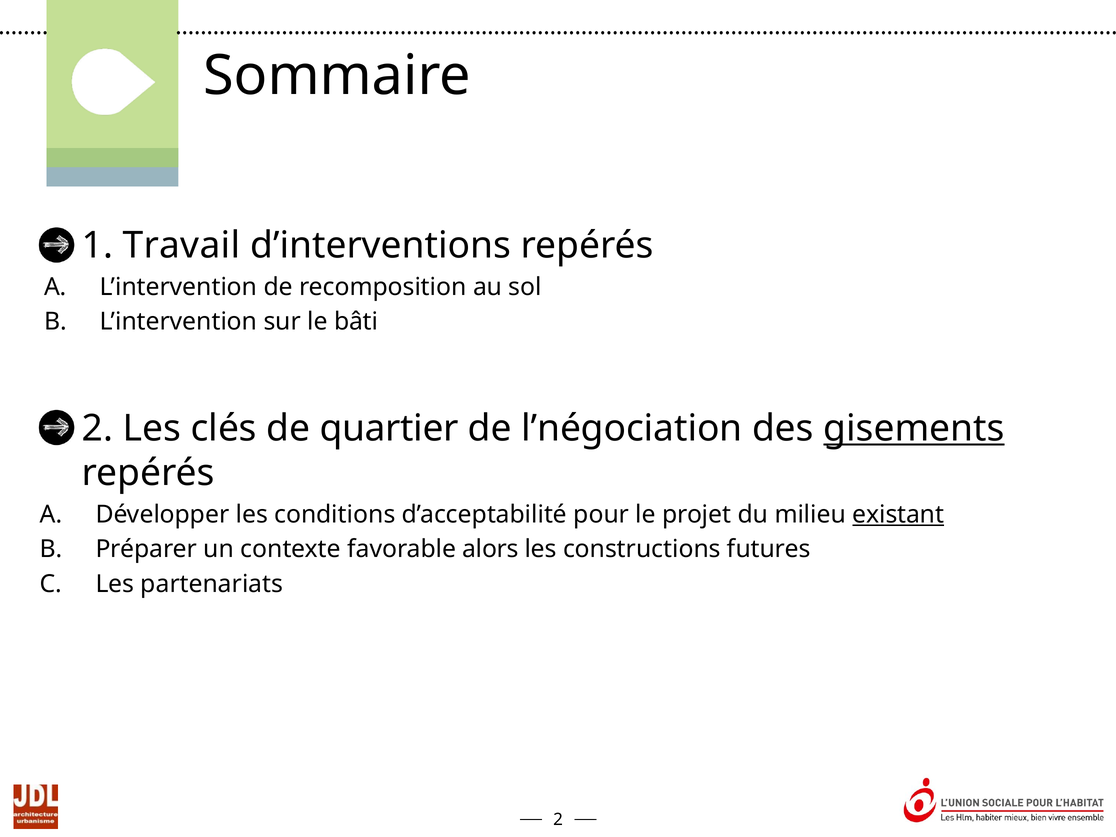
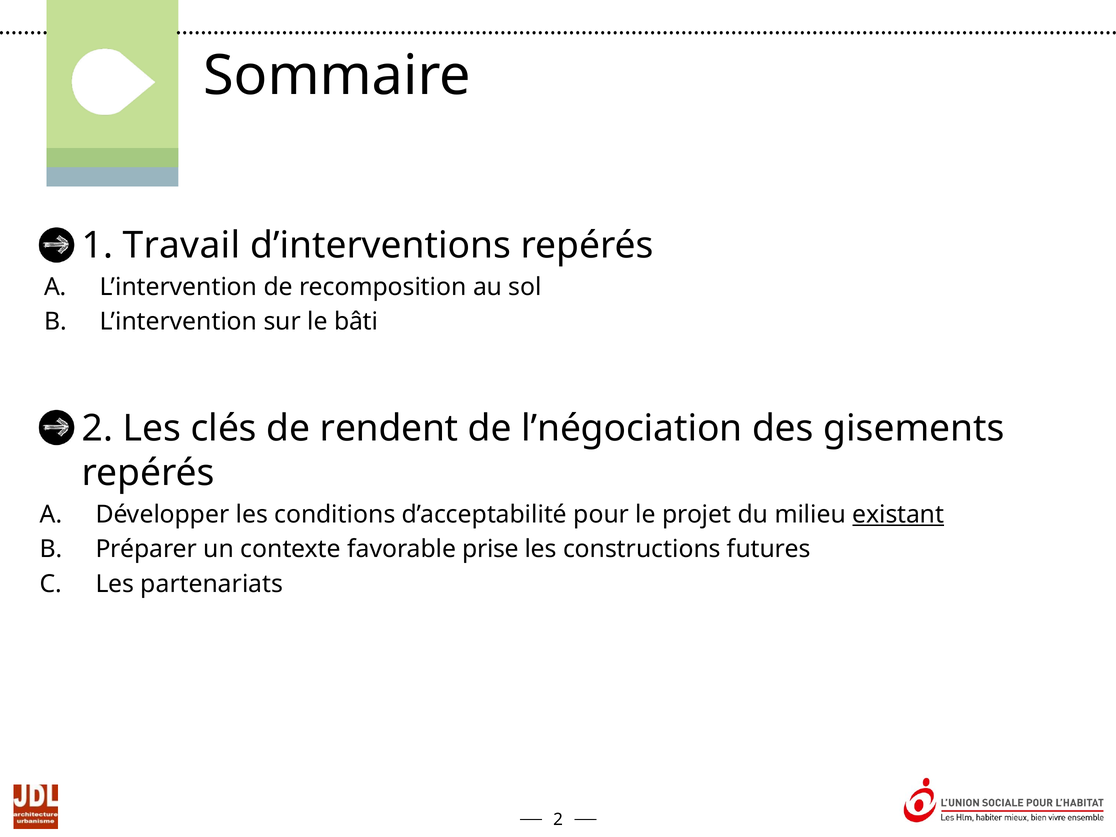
quartier: quartier -> rendent (389, 429)
gisements underline: present -> none (914, 429)
alors: alors -> prise (490, 549)
